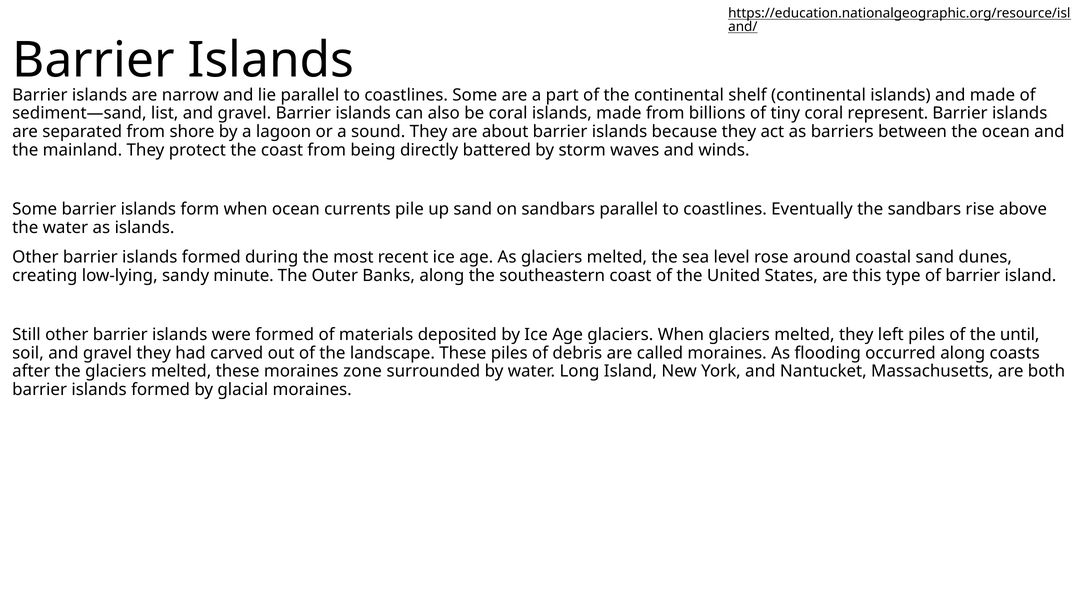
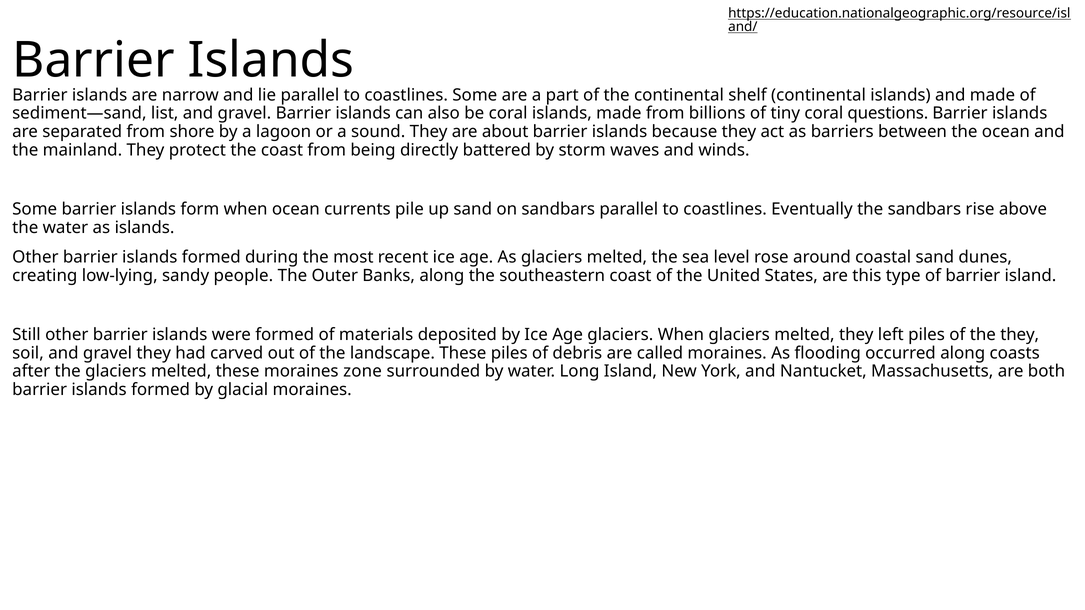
represent: represent -> questions (888, 113)
minute: minute -> people (243, 276)
the until: until -> they (1020, 335)
